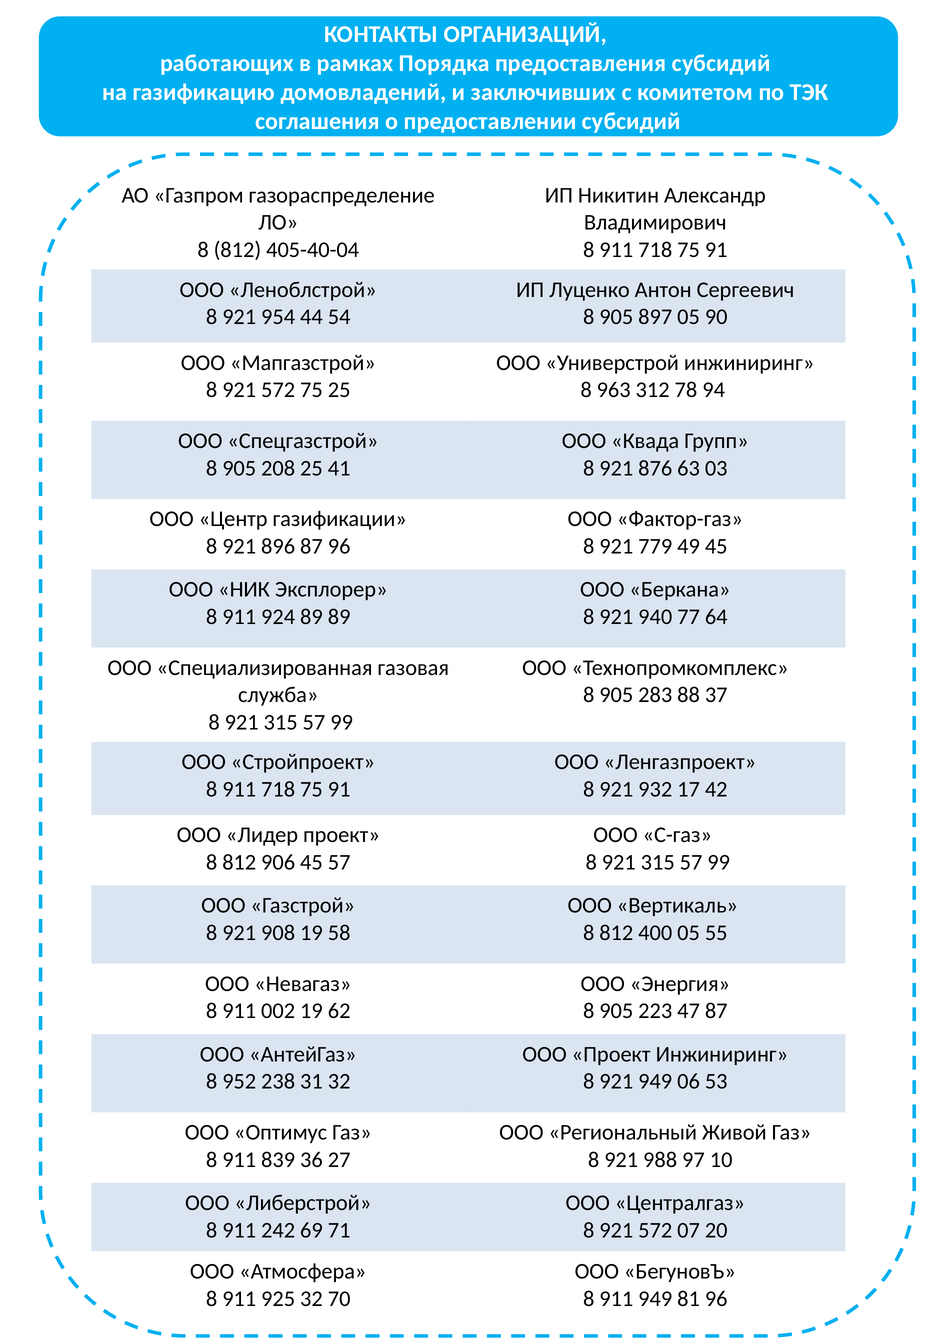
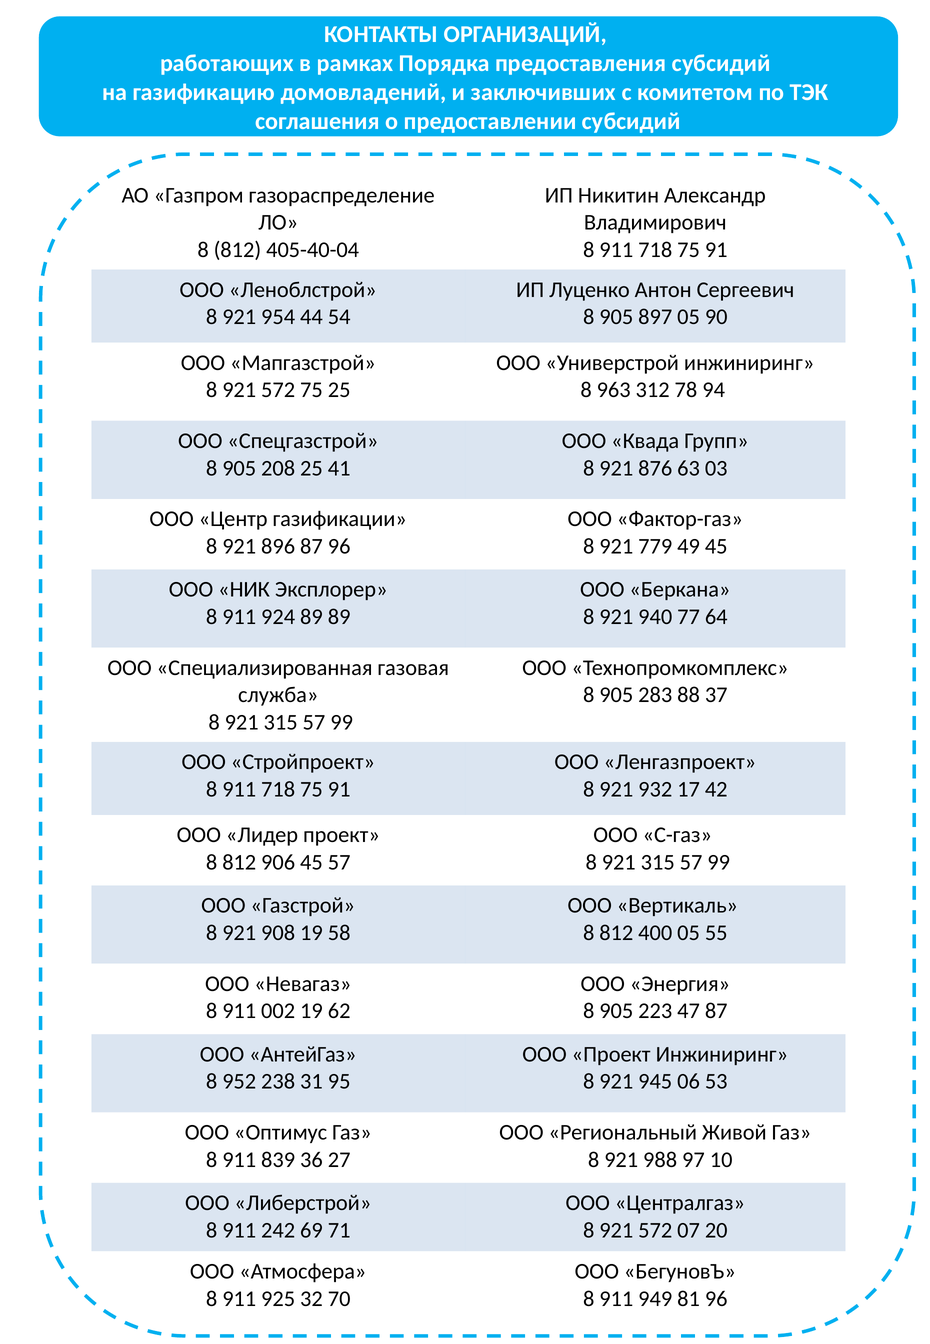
31 32: 32 -> 95 (339, 1081)
921 949: 949 -> 945 (655, 1081)
